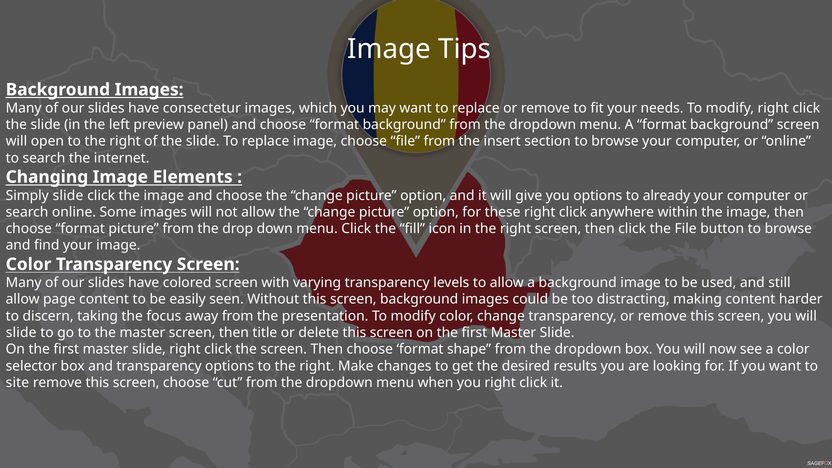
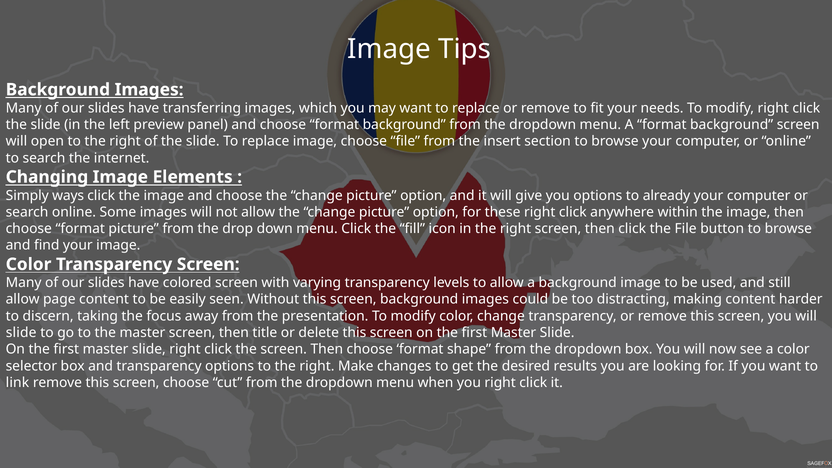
consectetur: consectetur -> transferring (202, 108)
Simply slide: slide -> ways (68, 195)
site: site -> link (17, 383)
